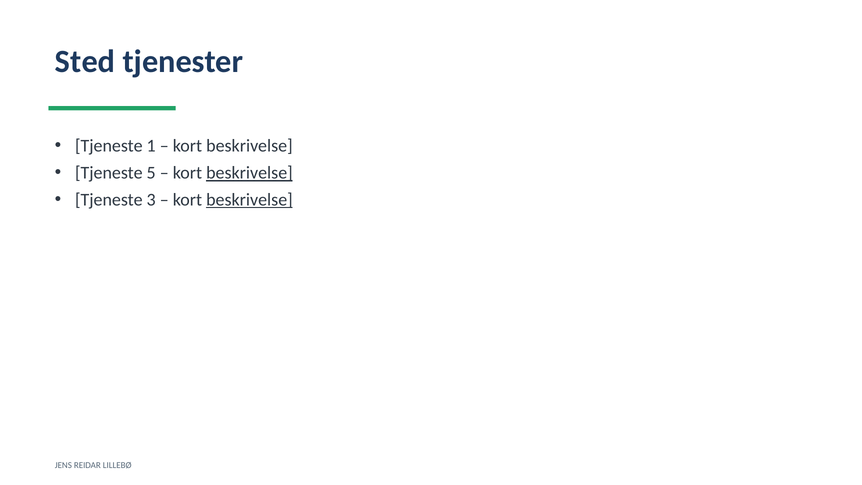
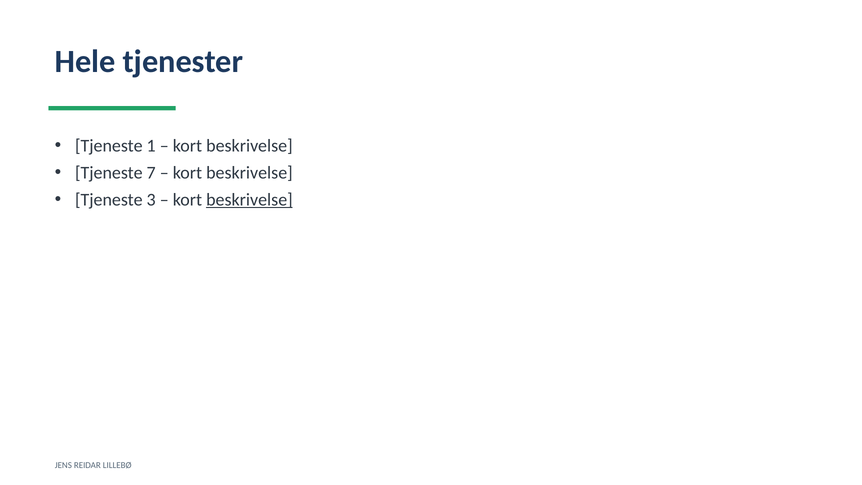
Sted: Sted -> Hele (85, 62)
5: 5 -> 7 (151, 173)
beskrivelse underline: present -> none (249, 173)
